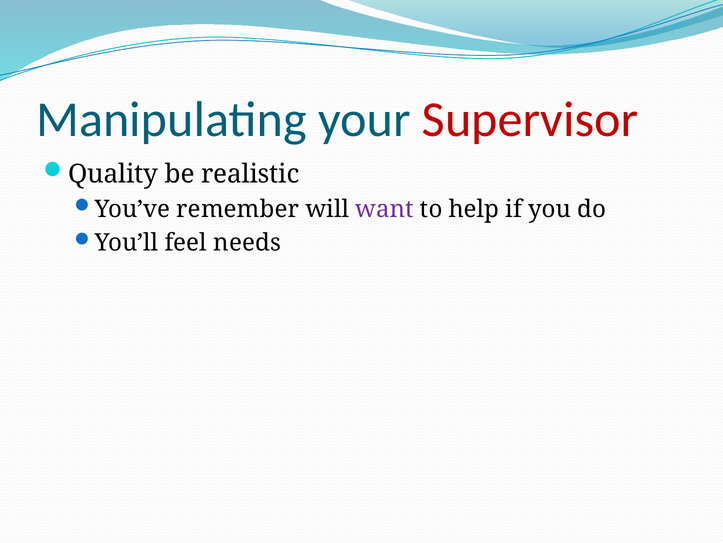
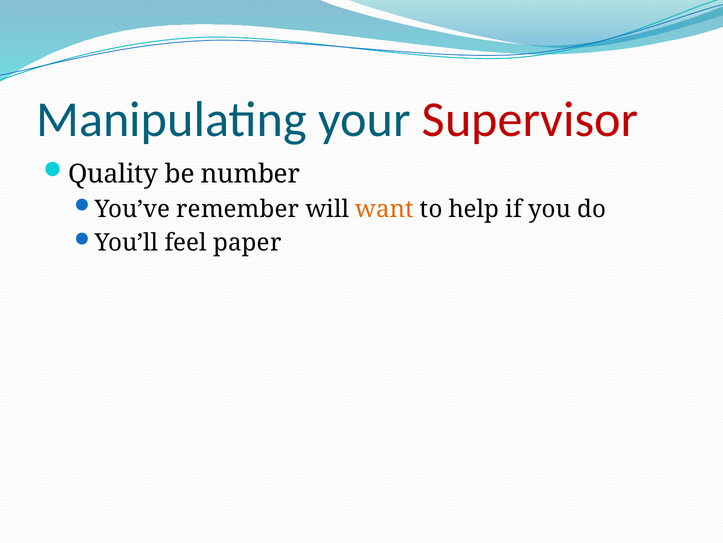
realistic: realistic -> number (250, 174)
want colour: purple -> orange (385, 209)
needs: needs -> paper (247, 243)
